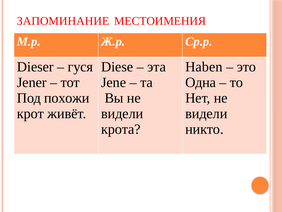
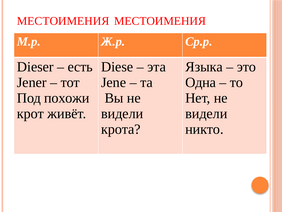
ЗАПОМИНАНИЕ: ЗАПОМИНАНИЕ -> МЕСТОИМЕНИЯ (63, 21)
гуся: гуся -> есть (80, 67)
Haben: Haben -> Языка (204, 67)
